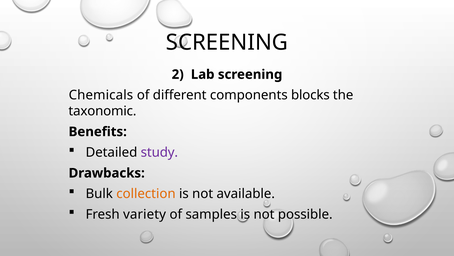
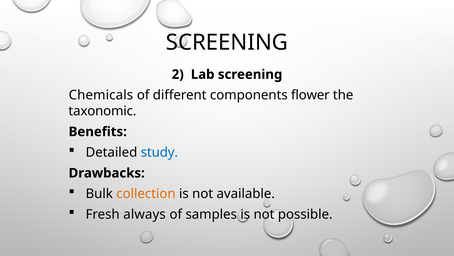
blocks: blocks -> flower (310, 95)
study colour: purple -> blue (159, 152)
variety: variety -> always (145, 214)
